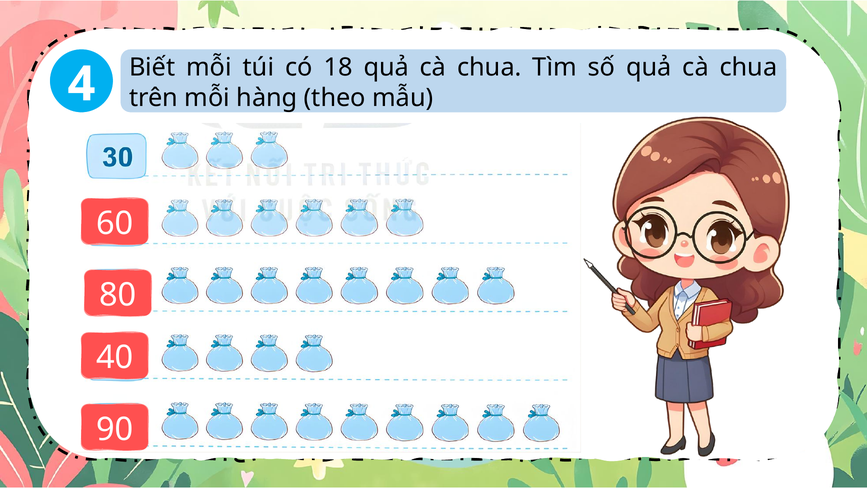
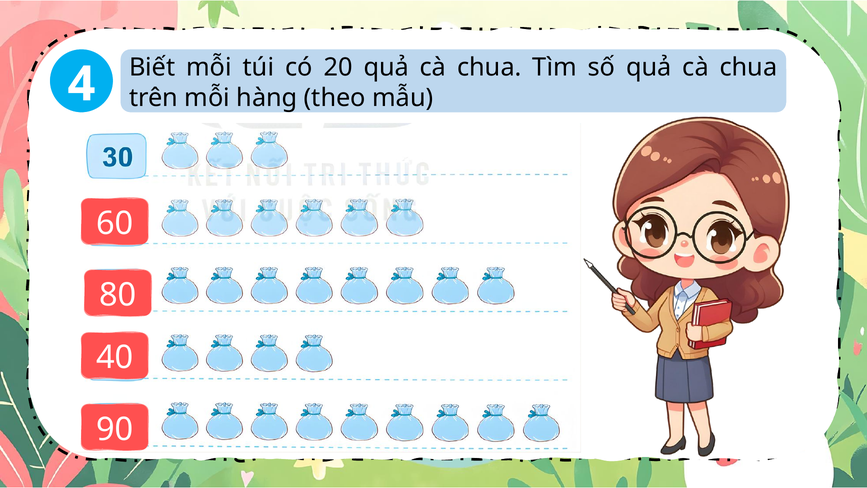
18: 18 -> 20 (338, 67)
